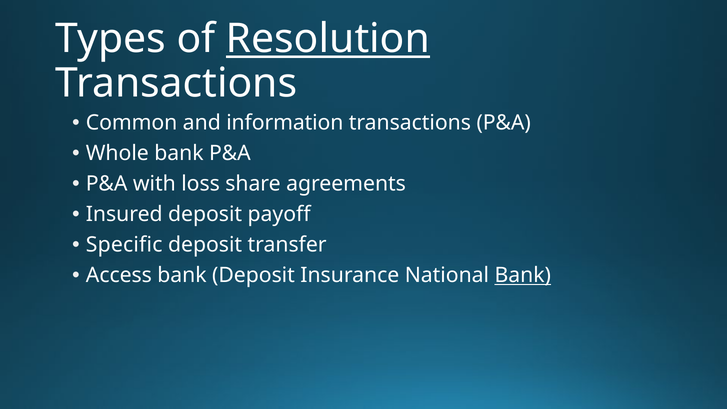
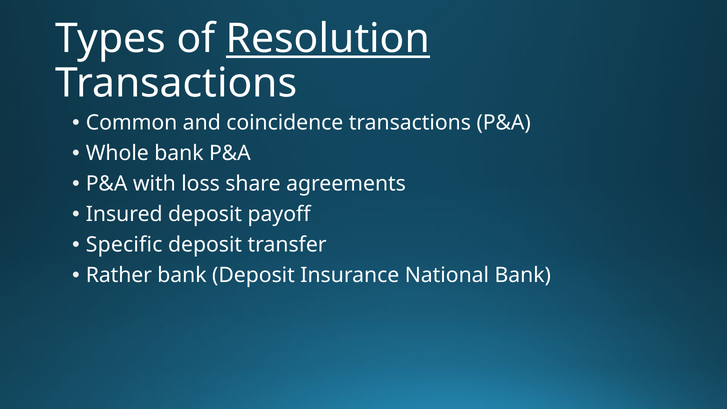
information: information -> coincidence (285, 123)
Access: Access -> Rather (119, 275)
Bank underline: present -> none (523, 275)
